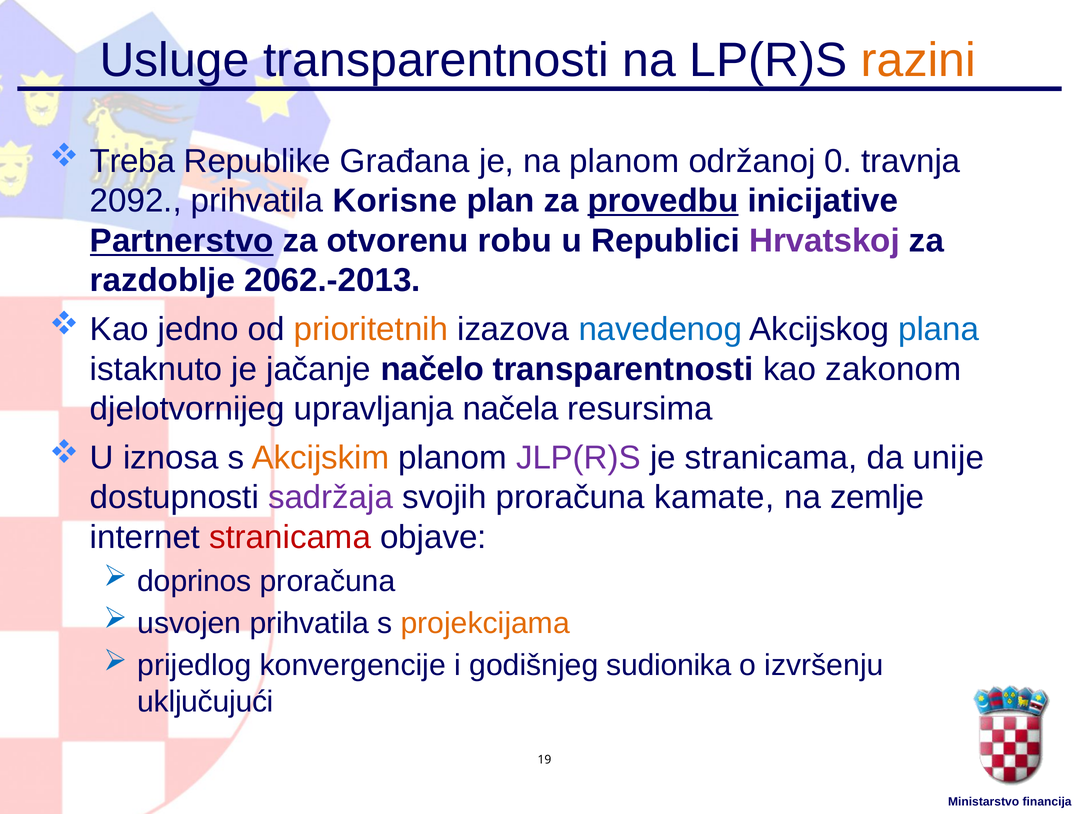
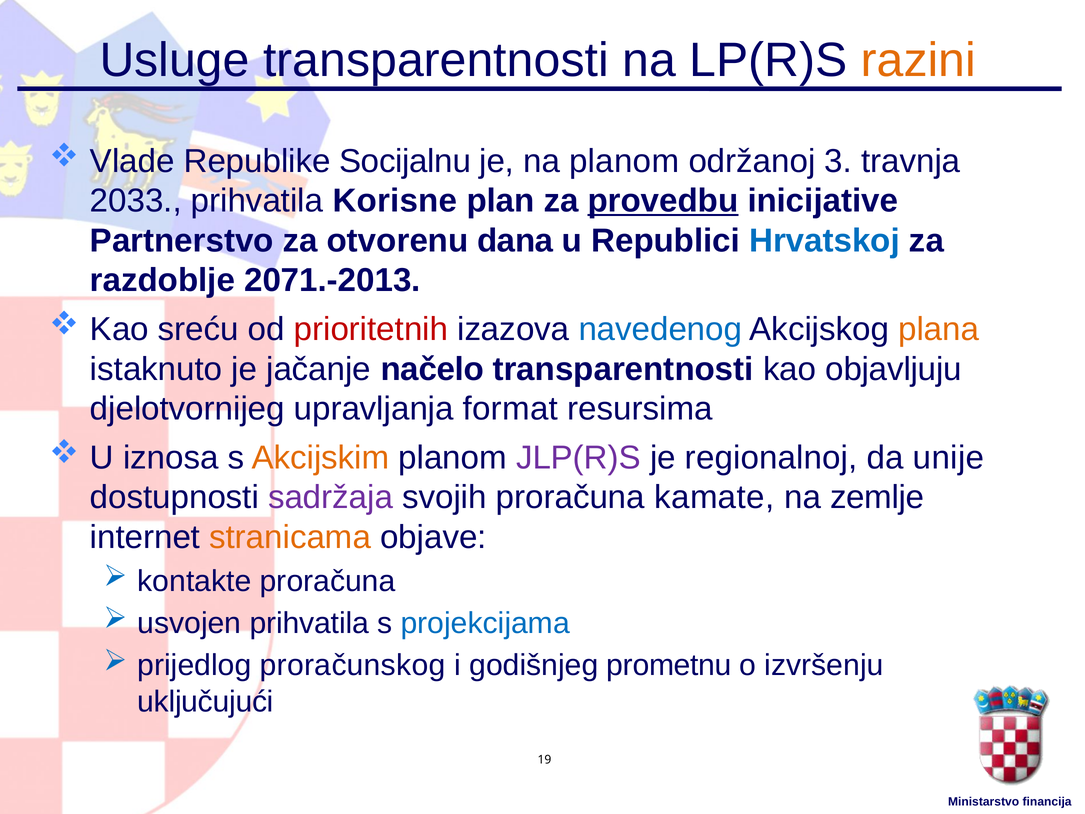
Treba: Treba -> Vlade (132, 161)
Građana: Građana -> Socijalnu (405, 161)
0: 0 -> 3 (838, 161)
2092: 2092 -> 2033 (136, 201)
Partnerstvo underline: present -> none (182, 241)
robu: robu -> dana (515, 241)
Hrvatskoj colour: purple -> blue (824, 241)
2062.-2013: 2062.-2013 -> 2071.-2013 (332, 280)
jedno: jedno -> sreću (198, 329)
prioritetnih colour: orange -> red (371, 329)
plana colour: blue -> orange (939, 329)
zakonom: zakonom -> objavljuju (893, 369)
načela: načela -> format (510, 409)
je stranicama: stranicama -> regionalnoj (771, 458)
stranicama colour: red -> orange (290, 537)
doprinos: doprinos -> kontakte (194, 581)
projekcijama colour: orange -> blue (485, 623)
konvergencije: konvergencije -> proračunskog (353, 665)
sudionika: sudionika -> prometnu (669, 665)
